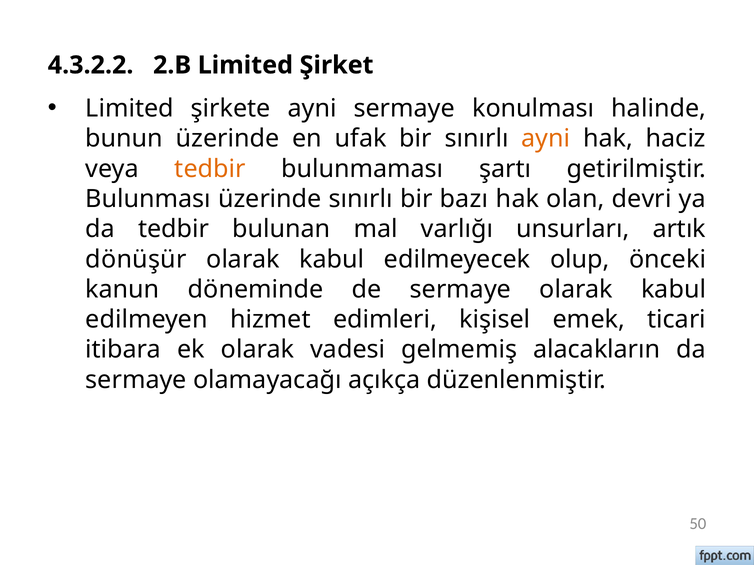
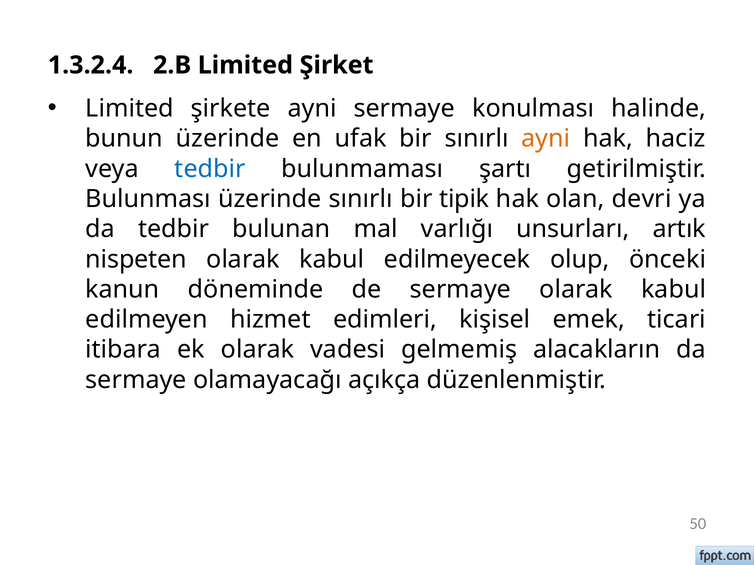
4.3.2.2: 4.3.2.2 -> 1.3.2.4 (91, 65)
tedbir colour: orange -> blue (210, 169)
bazı: bazı -> tipik (464, 199)
dönüşür: dönüşür -> nispeten (136, 259)
